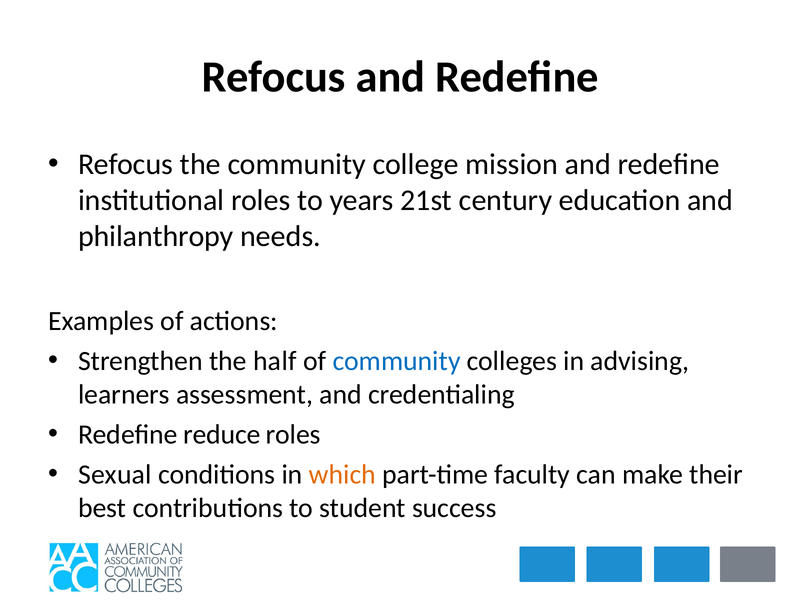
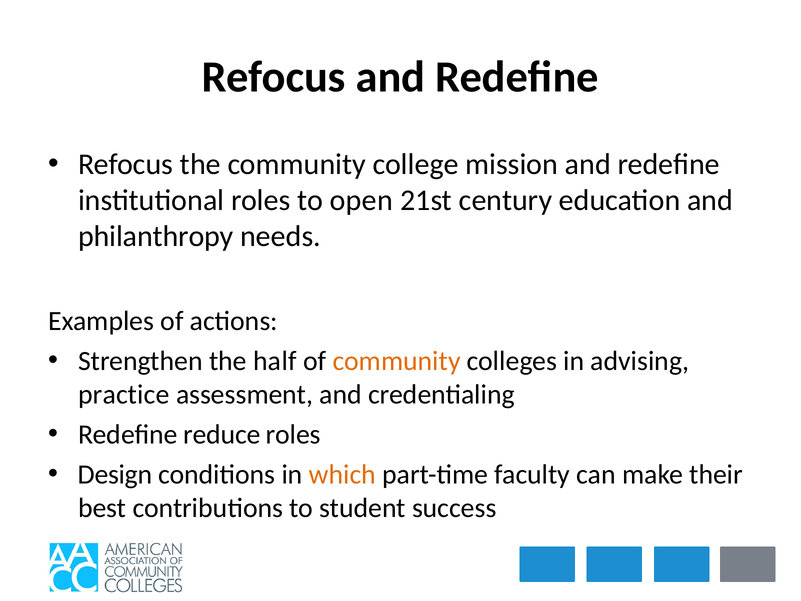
years: years -> open (361, 200)
community colour: blue -> orange (397, 361)
learners: learners -> practice (124, 394)
Sexual: Sexual -> Design (115, 474)
